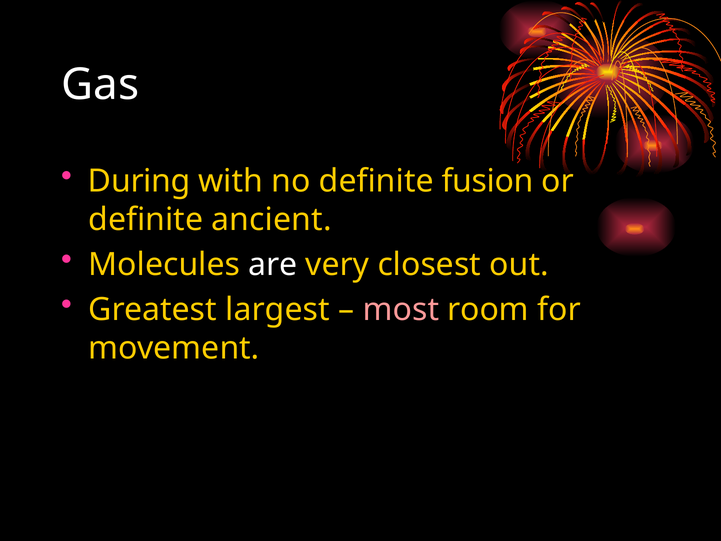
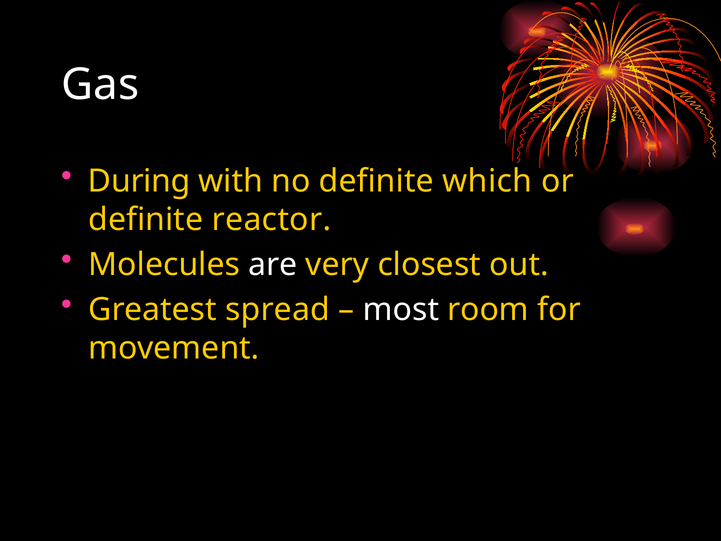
fusion: fusion -> which (487, 181)
ancient: ancient -> reactor (271, 220)
largest: largest -> spread (278, 310)
most colour: pink -> white (401, 310)
